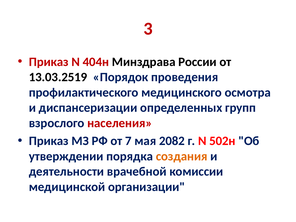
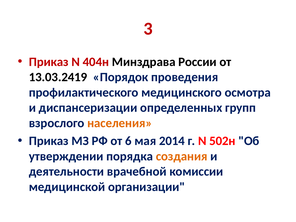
13.03.2519: 13.03.2519 -> 13.03.2419 (58, 77)
населения colour: red -> orange (120, 123)
7: 7 -> 6 (128, 141)
2082: 2082 -> 2014 (172, 141)
